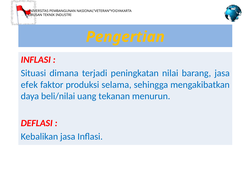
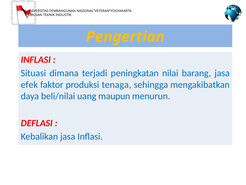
selama: selama -> tenaga (116, 84)
tekanan: tekanan -> maupun (114, 96)
